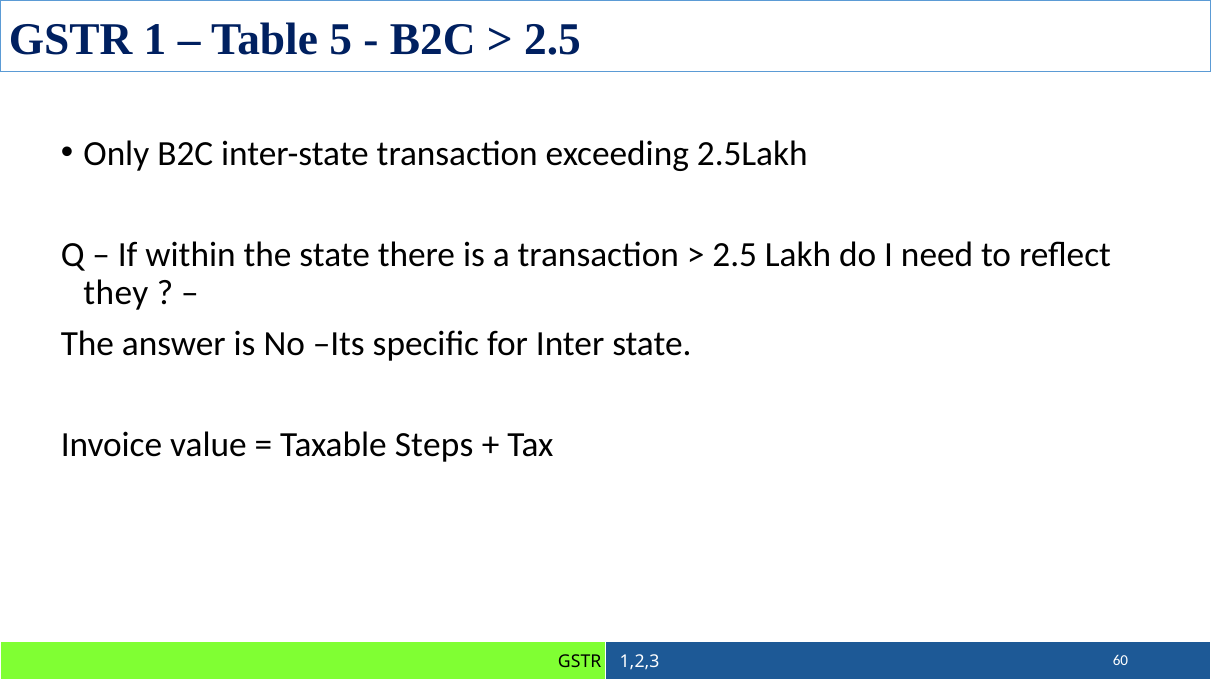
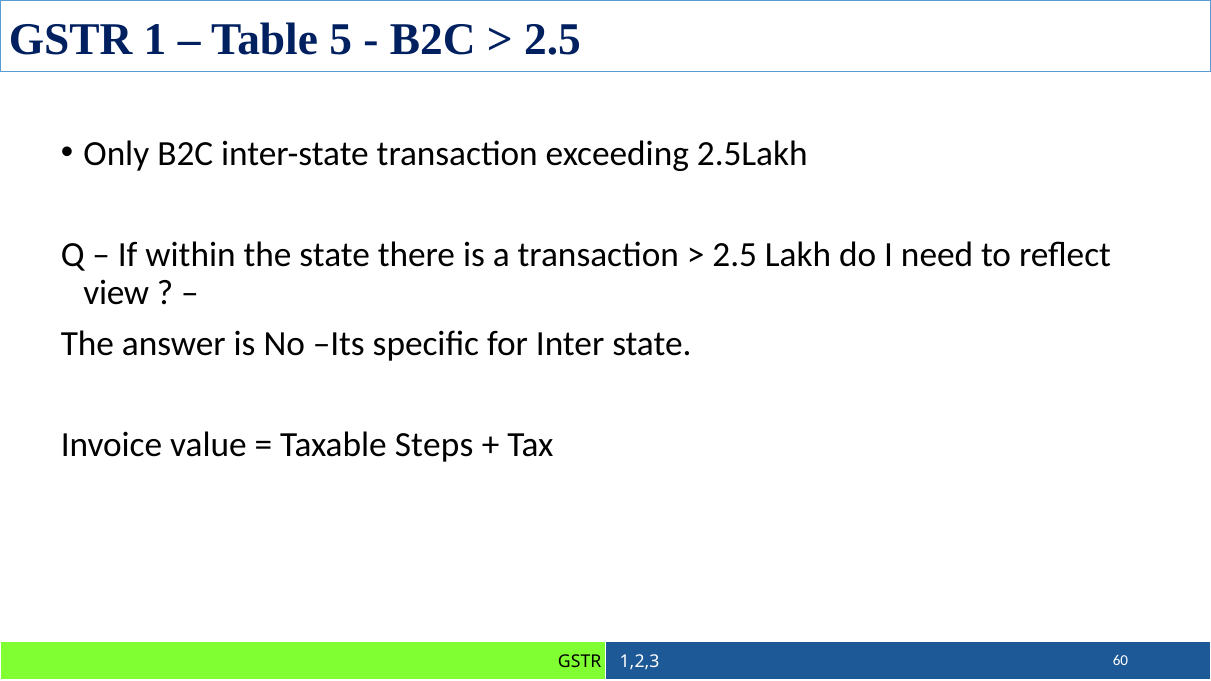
they: they -> view (116, 293)
